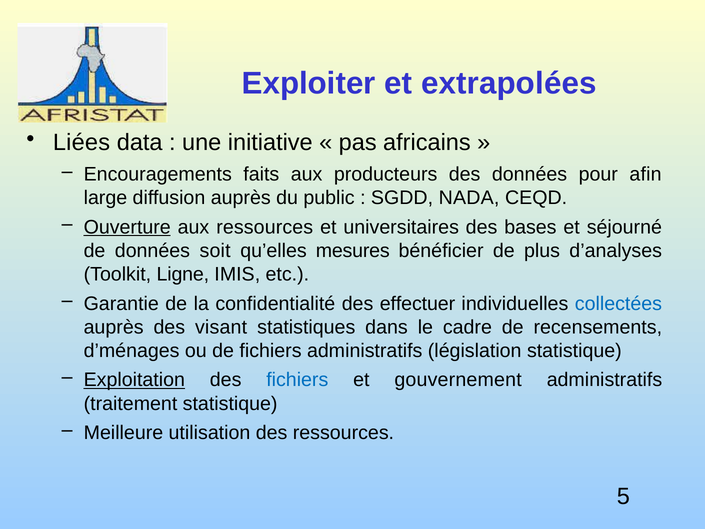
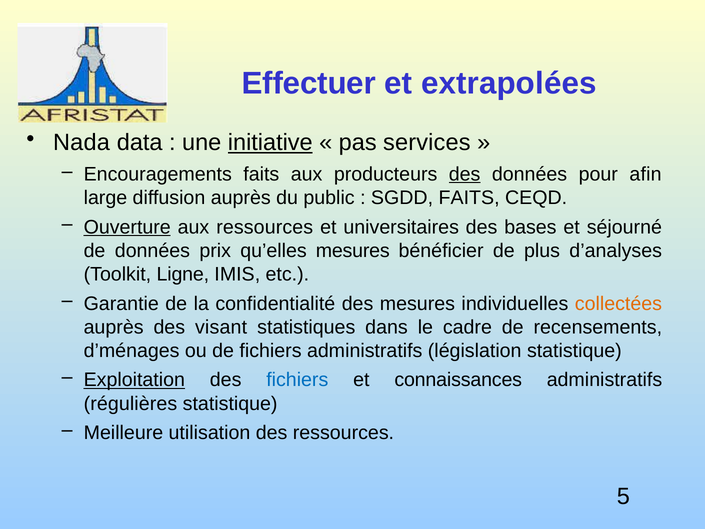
Exploiter: Exploiter -> Effectuer (309, 83)
Liées: Liées -> Nada (81, 143)
initiative underline: none -> present (270, 143)
africains: africains -> services (427, 143)
des underline: none -> present (465, 174)
SGDD NADA: NADA -> FAITS (469, 198)
soit: soit -> prix (215, 251)
des effectuer: effectuer -> mesures (417, 303)
collectées colour: blue -> orange (618, 303)
gouvernement: gouvernement -> connaissances (458, 380)
traitement: traitement -> régulières (130, 403)
